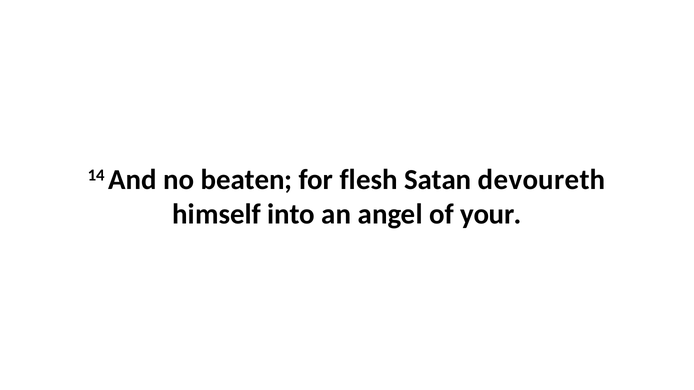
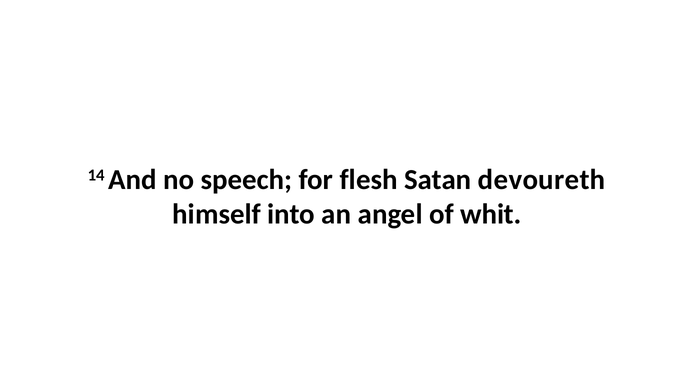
beaten: beaten -> speech (247, 180)
your: your -> whit (491, 215)
